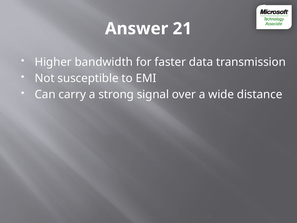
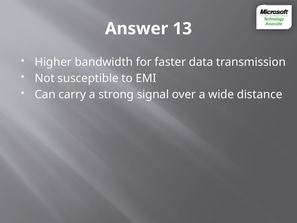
21: 21 -> 13 (182, 29)
